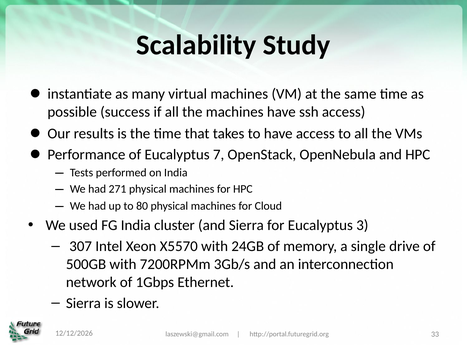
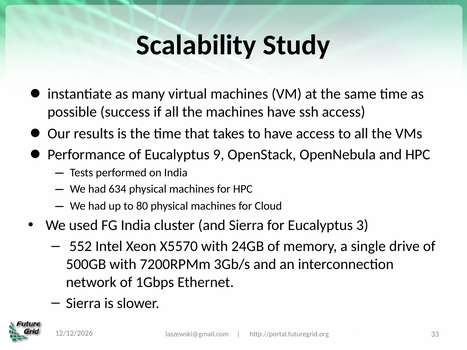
7: 7 -> 9 (219, 155)
271: 271 -> 634 (118, 189)
307: 307 -> 552 (81, 247)
